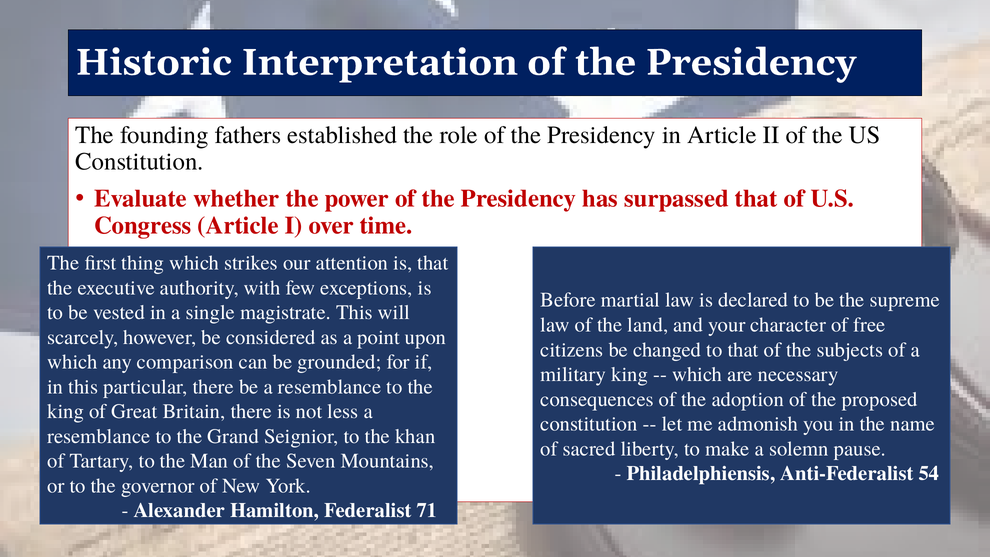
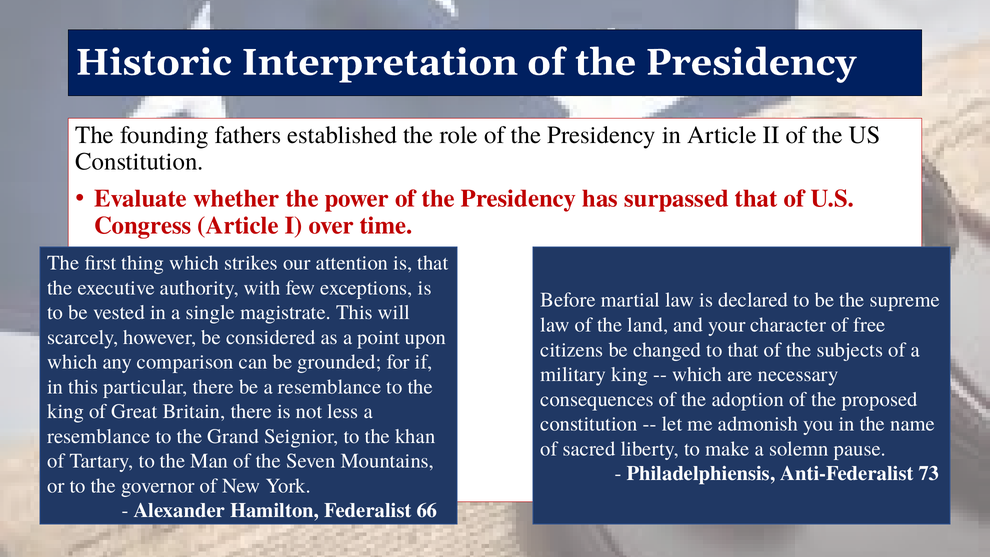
54: 54 -> 73 (929, 473)
71: 71 -> 66 (427, 511)
